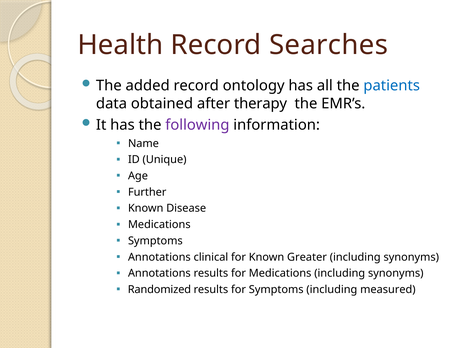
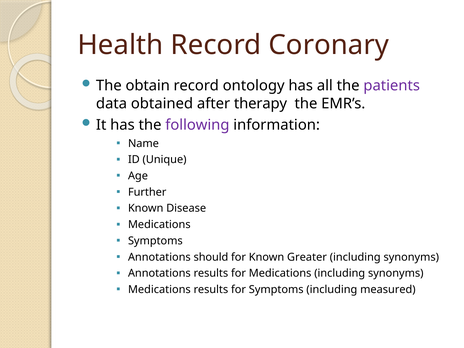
Searches: Searches -> Coronary (329, 45)
added: added -> obtain (148, 86)
patients colour: blue -> purple (392, 86)
clinical: clinical -> should (211, 257)
Randomized: Randomized -> Medications (159, 290)
